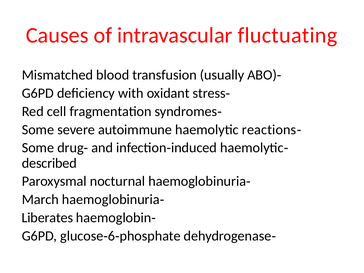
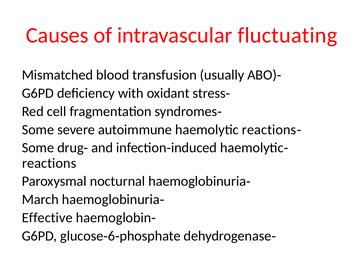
described: described -> reactions (49, 163)
Liberates: Liberates -> Effective (47, 218)
